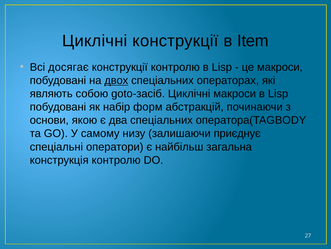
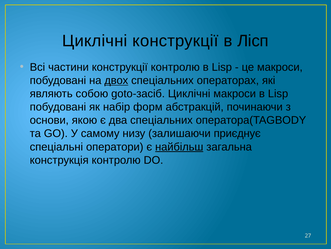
Item: Item -> Лісп (253, 41)
досягає: досягає -> частини (68, 67)
найбільш underline: none -> present (179, 146)
